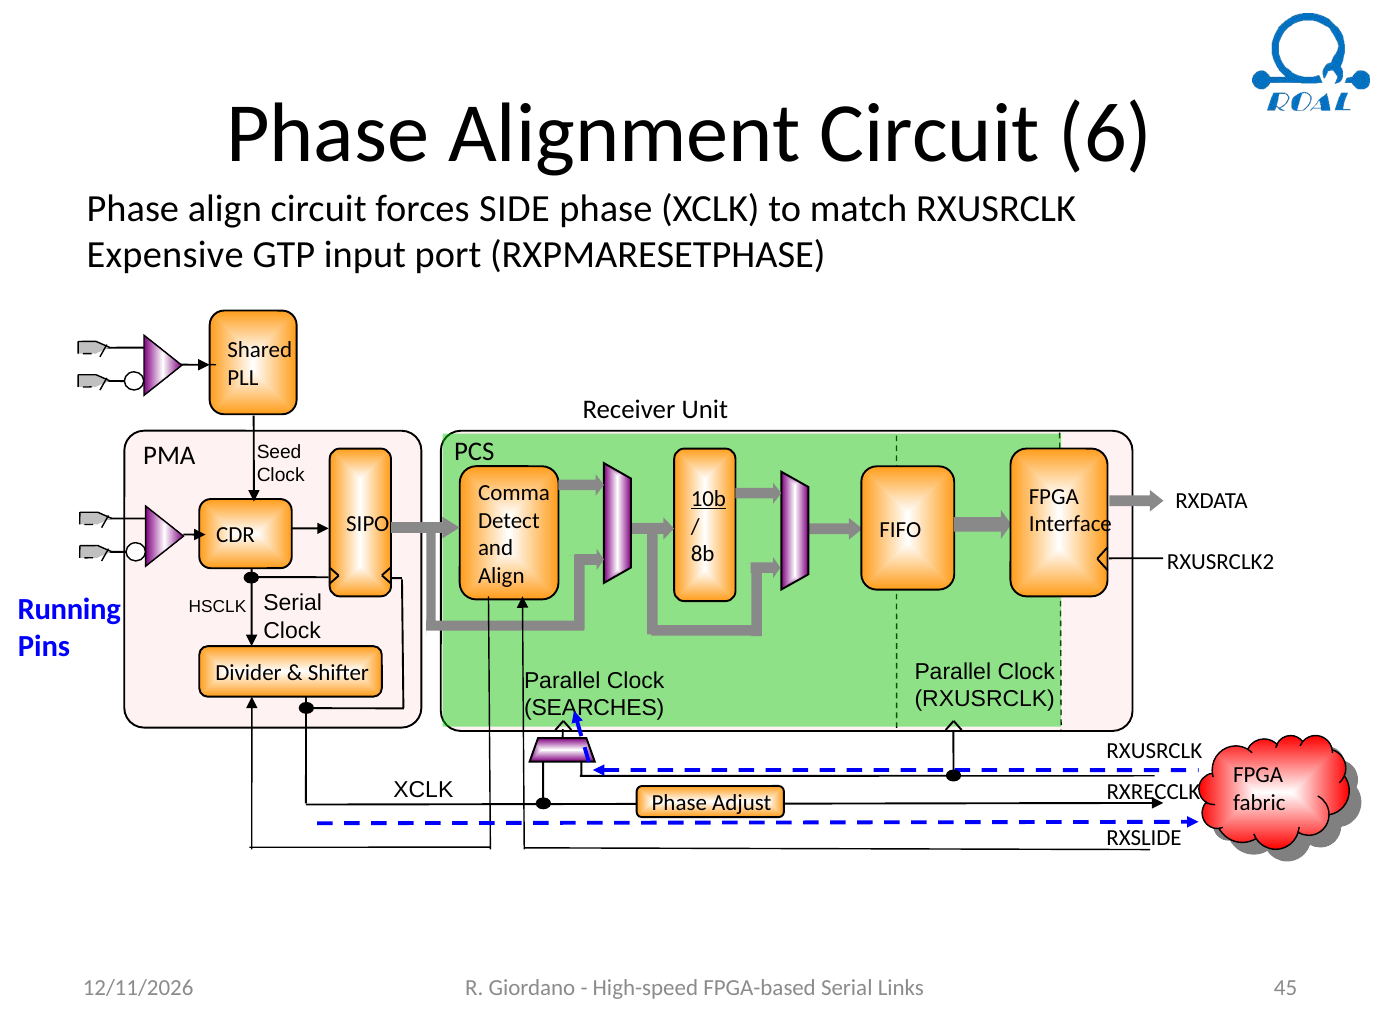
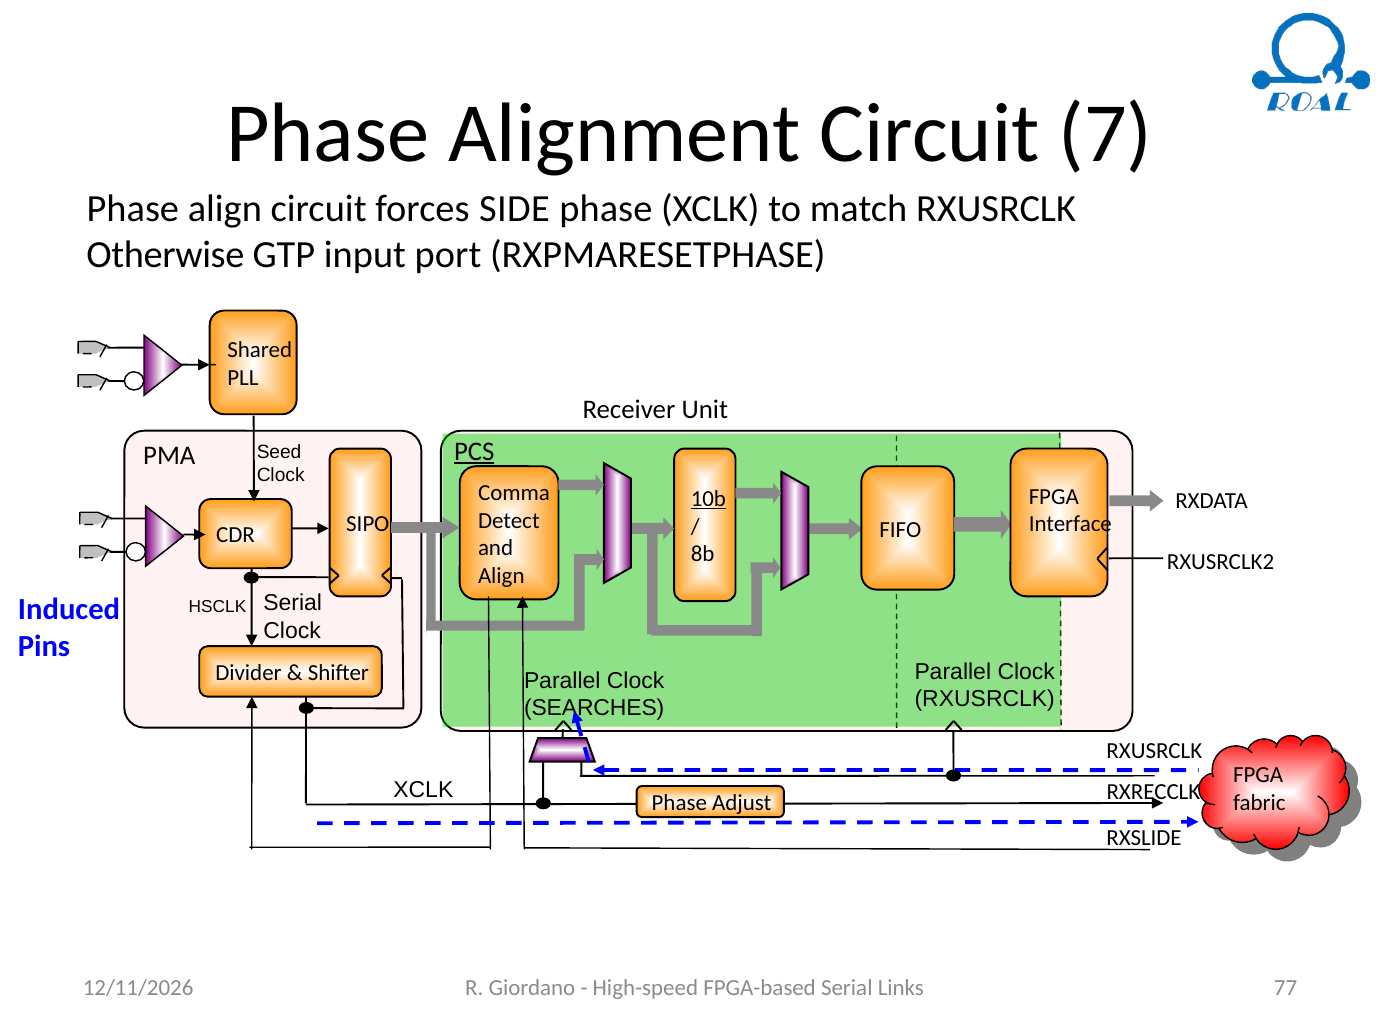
6: 6 -> 7 (1105, 134)
Expensive: Expensive -> Otherwise (165, 255)
PCS underline: none -> present (474, 452)
Running: Running -> Induced (69, 609)
45: 45 -> 77 (1286, 988)
